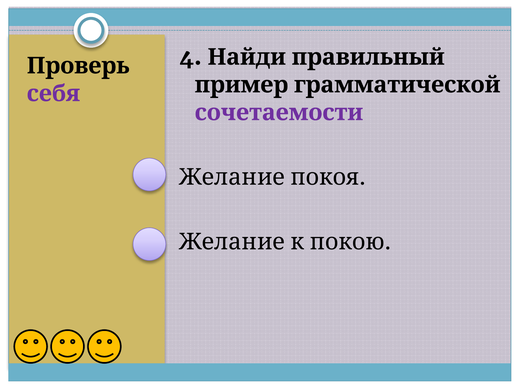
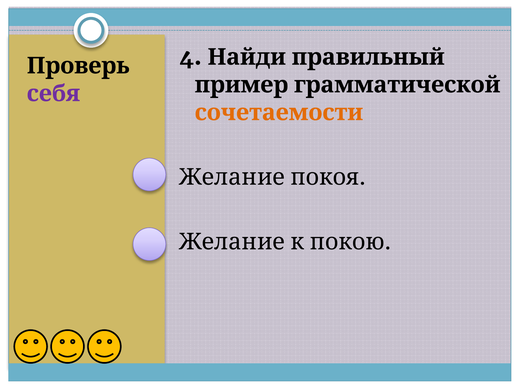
сочетаемости colour: purple -> orange (279, 113)
